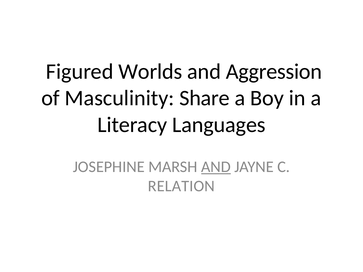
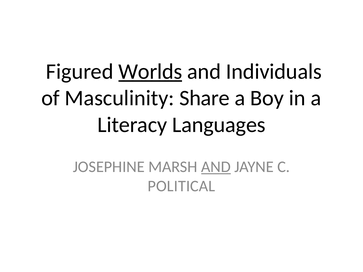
Worlds underline: none -> present (150, 72)
Aggression: Aggression -> Individuals (274, 72)
RELATION: RELATION -> POLITICAL (181, 186)
